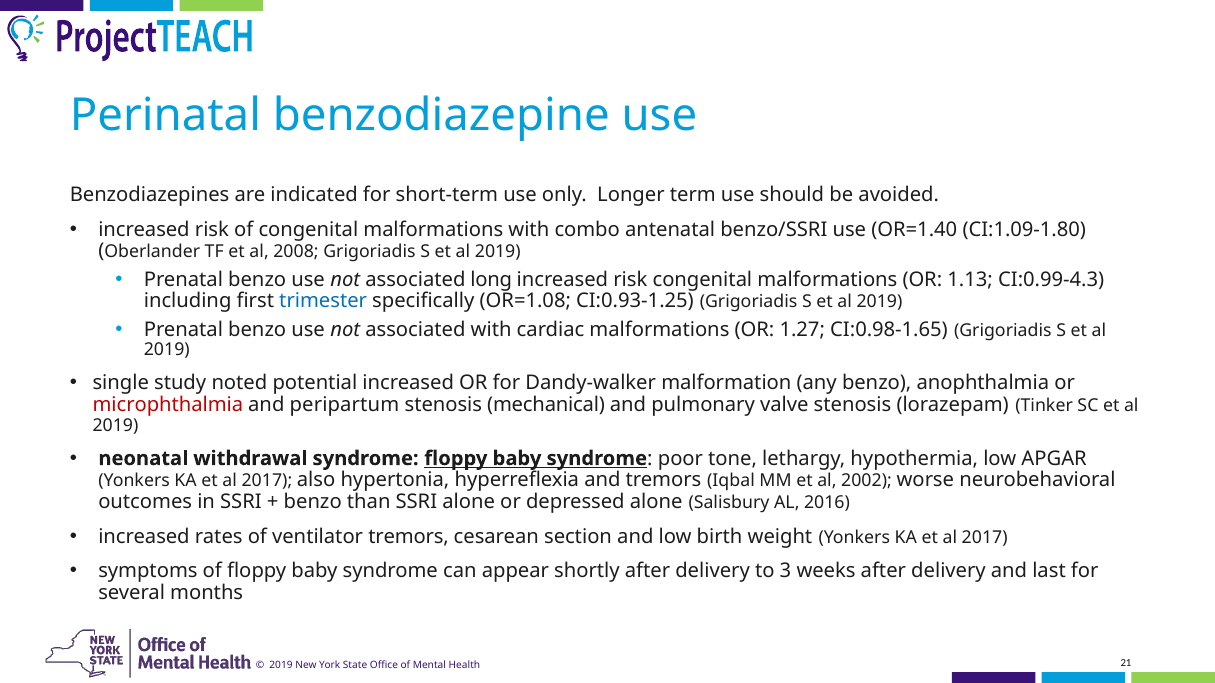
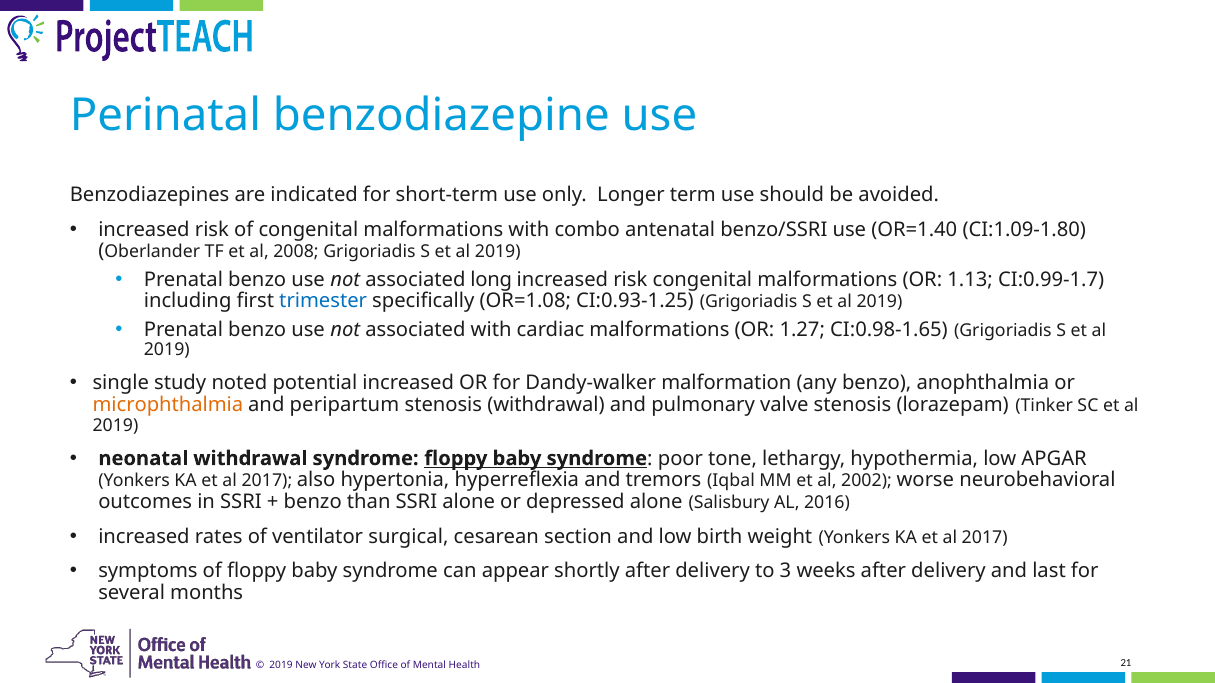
CI:0.99-4.3: CI:0.99-4.3 -> CI:0.99-1.7 (1051, 280)
microphthalmia colour: red -> orange (168, 405)
stenosis mechanical: mechanical -> withdrawal (546, 405)
ventilator tremors: tremors -> surgical (408, 537)
